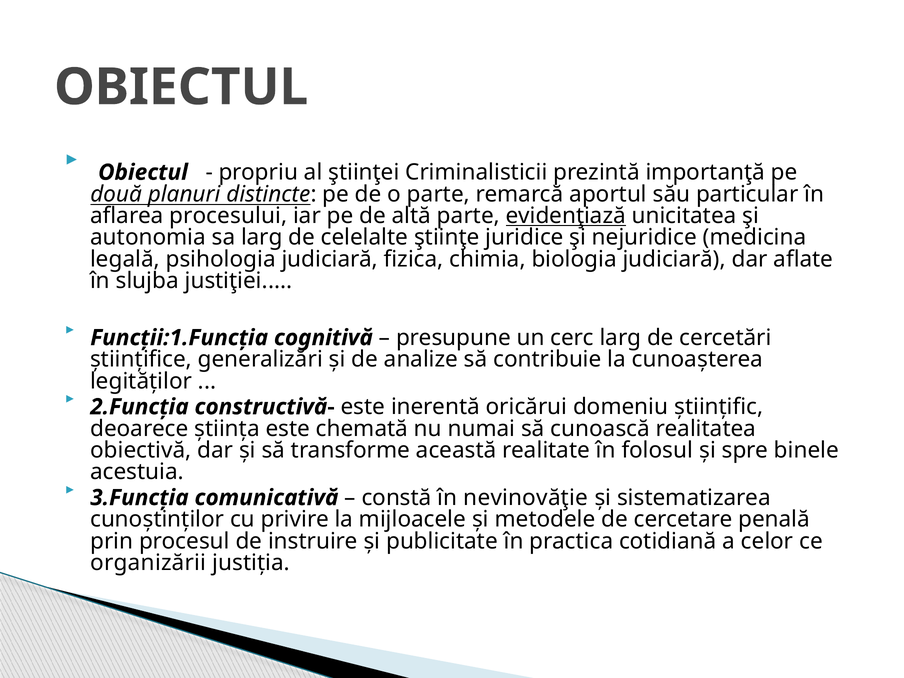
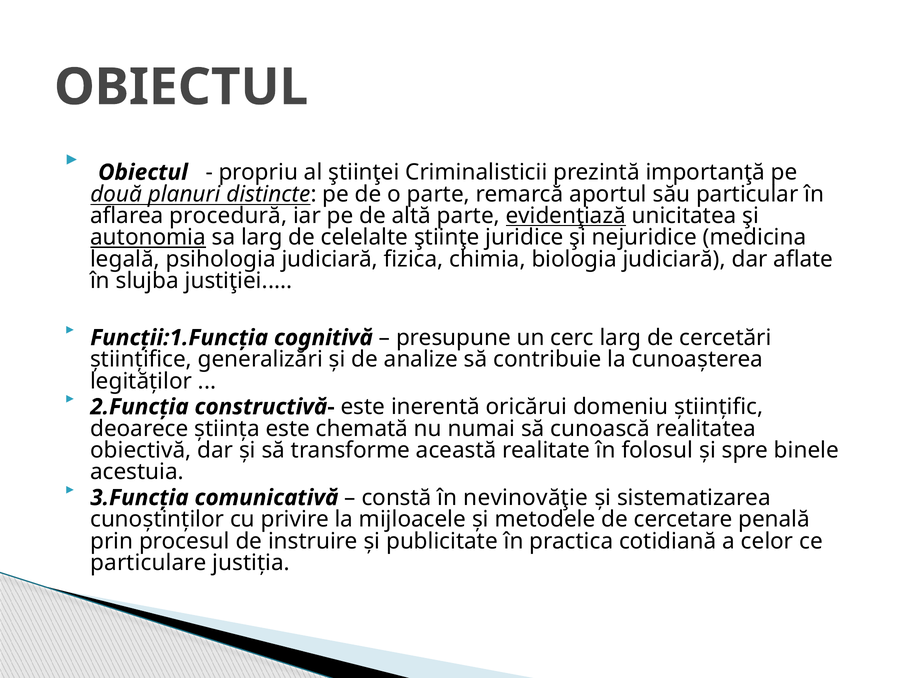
procesului: procesului -> procedură (228, 216)
autonomia underline: none -> present (148, 238)
organizării: organizării -> particulare (148, 563)
